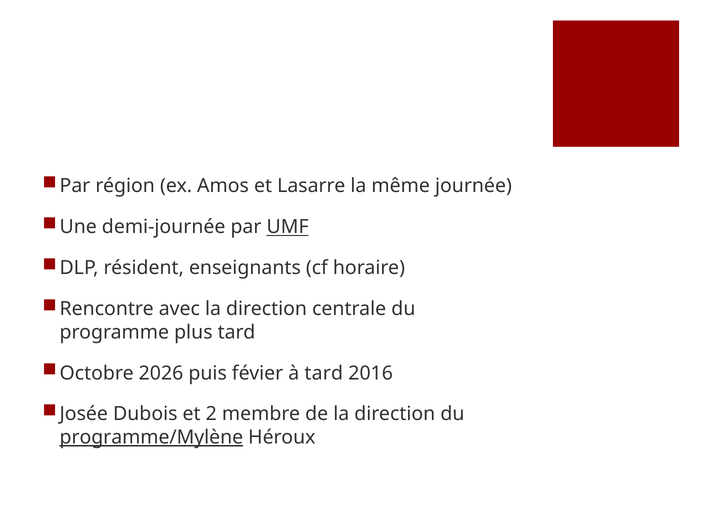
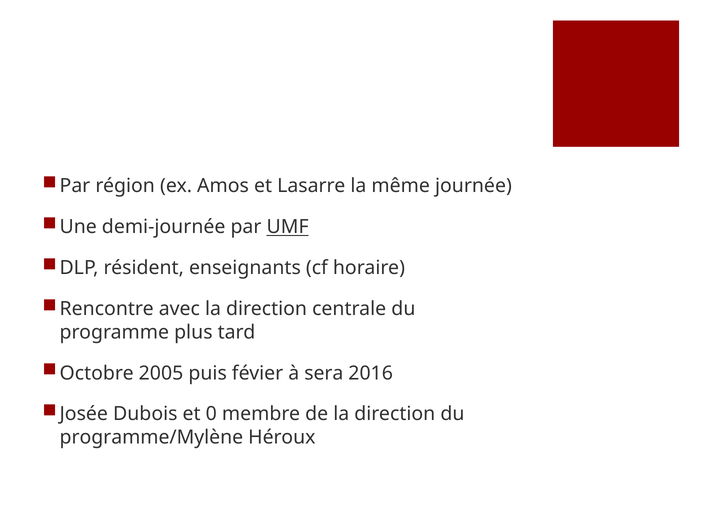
2026: 2026 -> 2005 (161, 373)
à tard: tard -> sera (324, 373)
2: 2 -> 0 (211, 414)
programme/Mylène underline: present -> none (151, 437)
